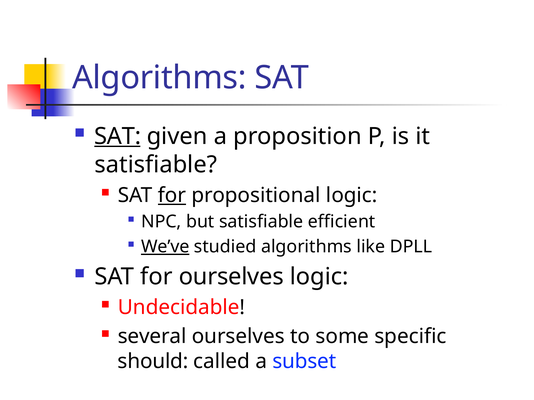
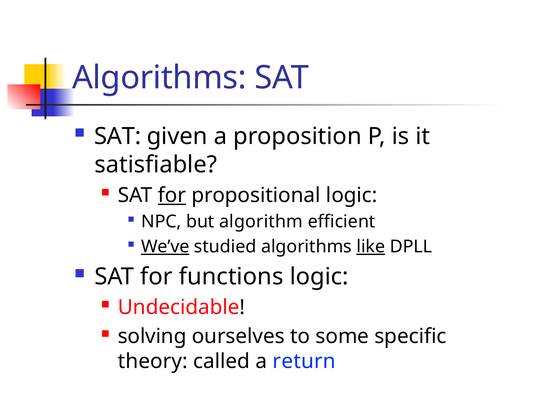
SAT underline: present -> none (118, 136)
but satisfiable: satisfiable -> algorithm (261, 222)
like underline: none -> present (371, 247)
for ourselves: ourselves -> functions (231, 277)
several: several -> solving (152, 337)
should: should -> theory (153, 362)
subset: subset -> return (304, 362)
